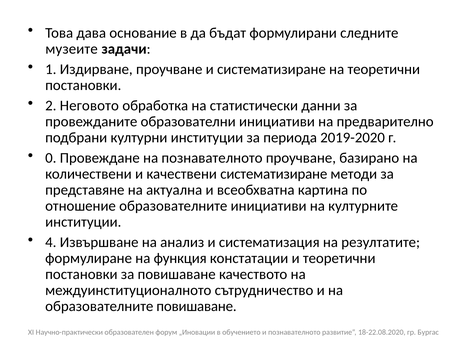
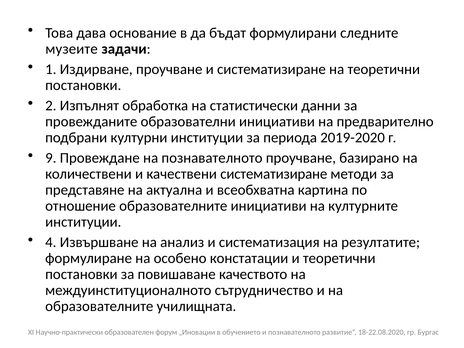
Неговото: Неговото -> Изпълнят (89, 106)
0: 0 -> 9 (51, 158)
функция: функция -> особено (180, 258)
образователните повишаване: повишаване -> училищната (196, 306)
